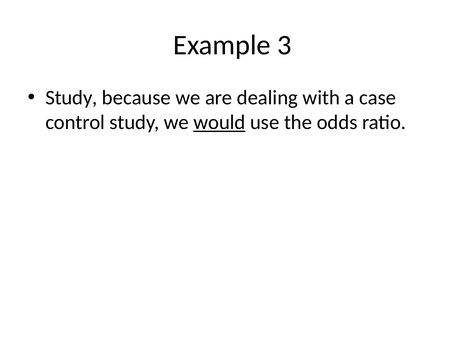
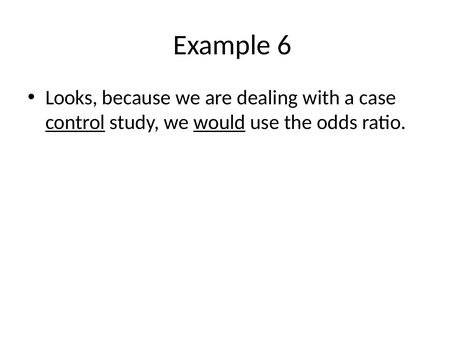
3: 3 -> 6 (284, 45)
Study: Study -> Looks (71, 98)
control underline: none -> present (75, 122)
